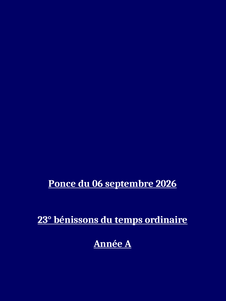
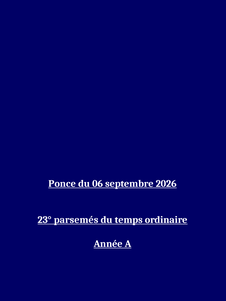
bénissons: bénissons -> parsemés (76, 220)
